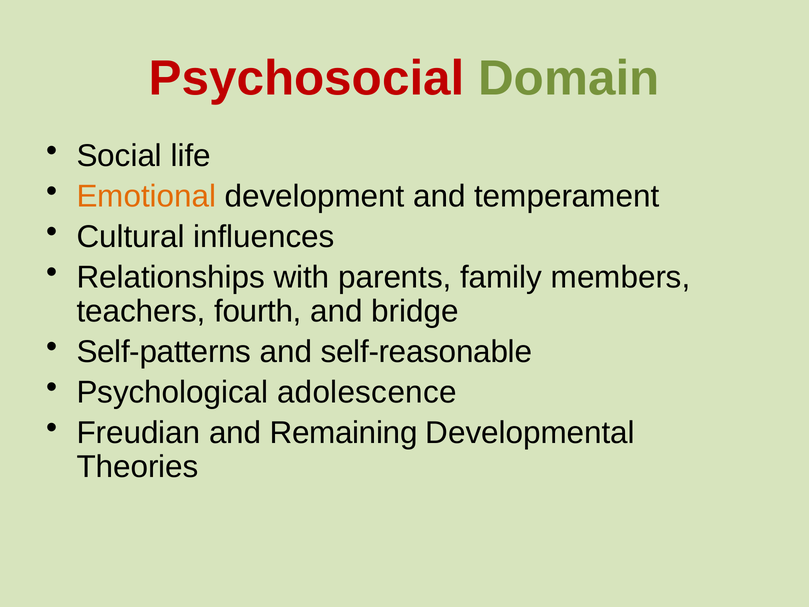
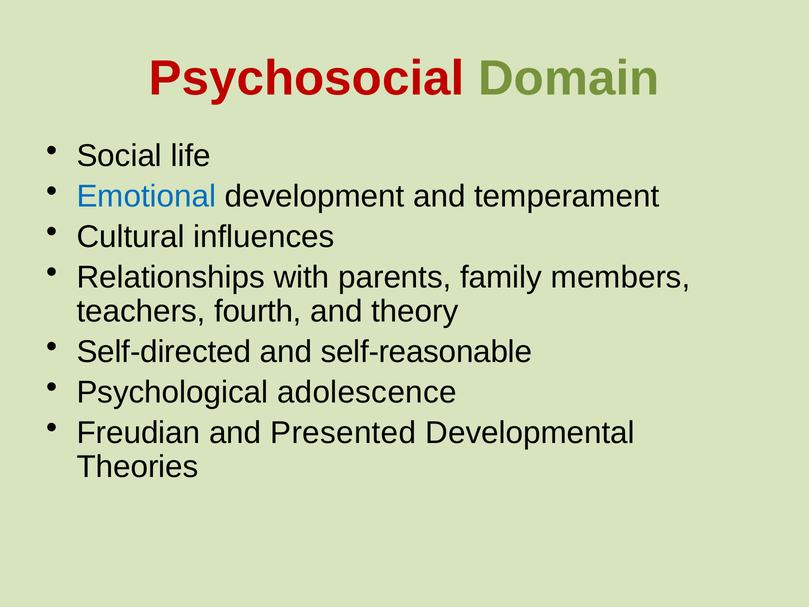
Emotional colour: orange -> blue (146, 196)
bridge: bridge -> theory (415, 311)
Self-patterns: Self-patterns -> Self-directed (164, 352)
Remaining: Remaining -> Presented (343, 433)
